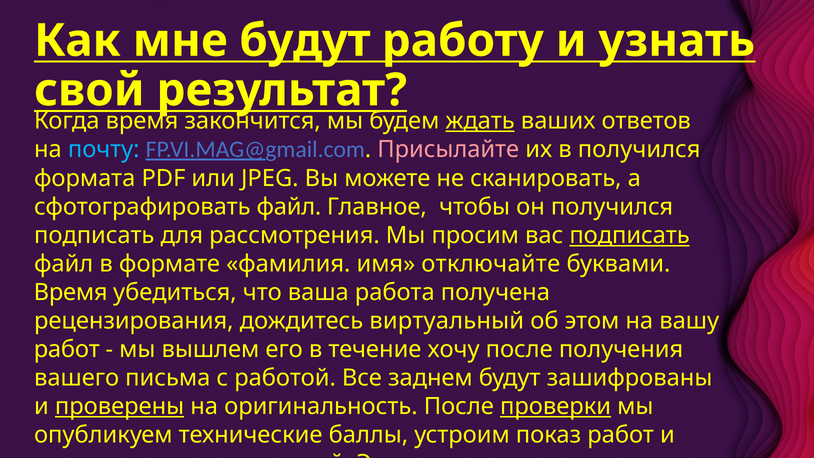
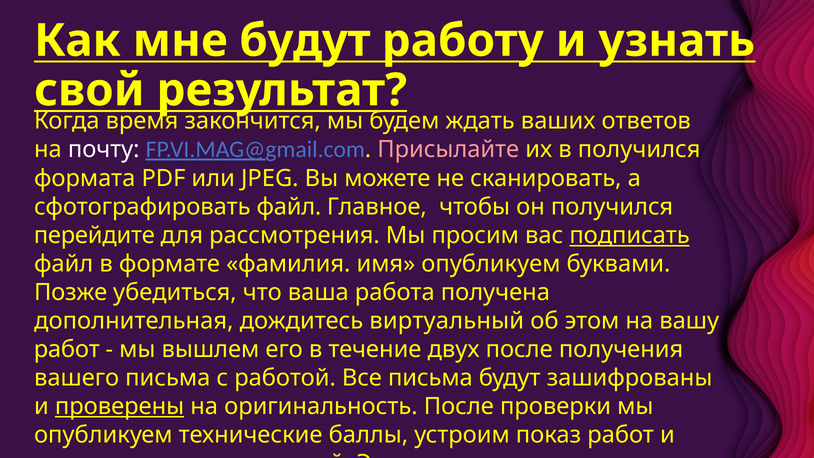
ждать underline: present -> none (480, 121)
почту colour: light blue -> white (104, 149)
подписать: подписать -> перейдите (94, 235)
имя отключайте: отключайте -> опубликуем (491, 264)
Время: Время -> Позже (71, 292)
рецензирования: рецензирования -> дополнительная (134, 321)
его в течение хочу: хочу -> двух (454, 349)
Все заднем: заднем -> письма (430, 378)
проверки underline: present -> none (556, 406)
